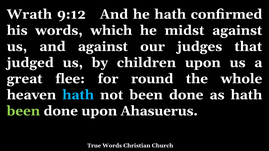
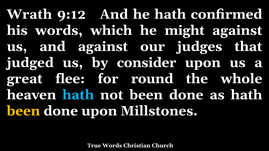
midst: midst -> might (185, 30)
children: children -> consider (147, 63)
been colour: light green -> yellow (23, 111)
Ahasuerus: Ahasuerus -> Millstones (159, 111)
